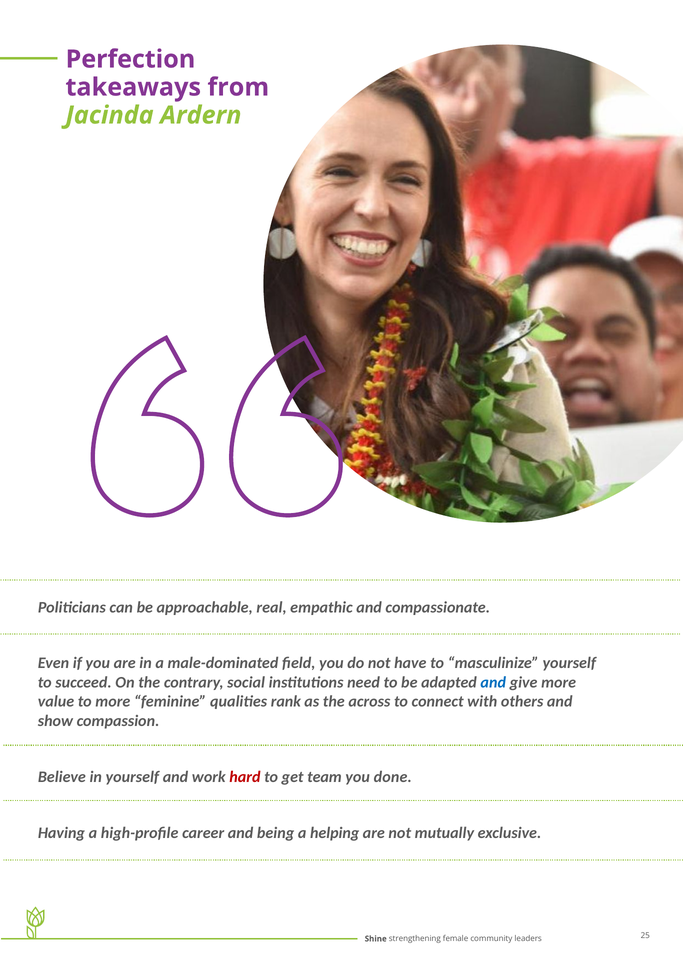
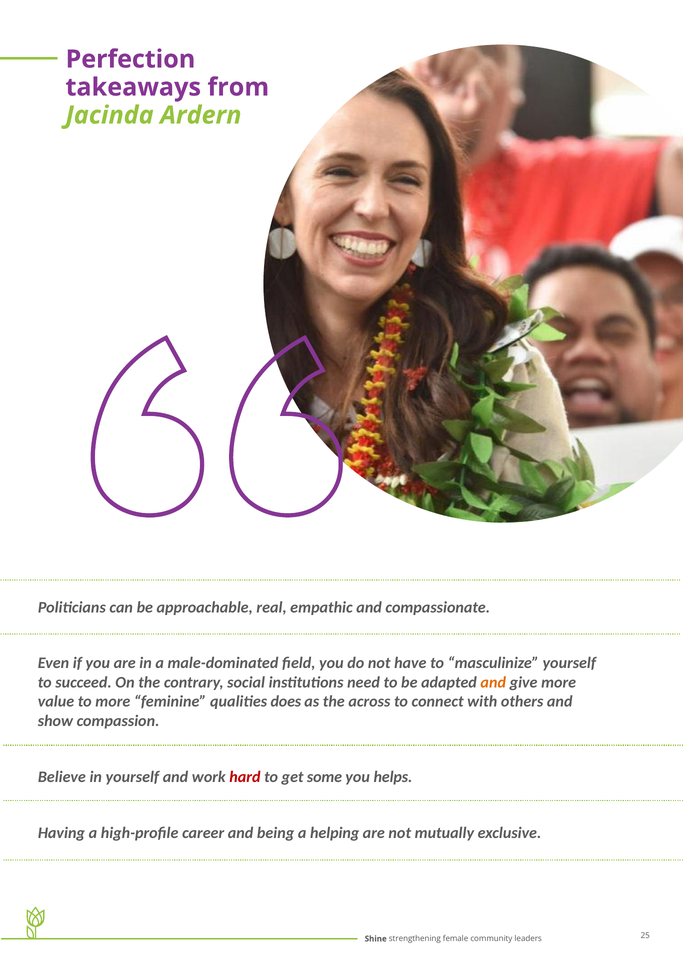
and colour: blue -> orange (493, 682)
rank: rank -> does (286, 702)
team: team -> some (325, 777)
done: done -> helps (393, 777)
